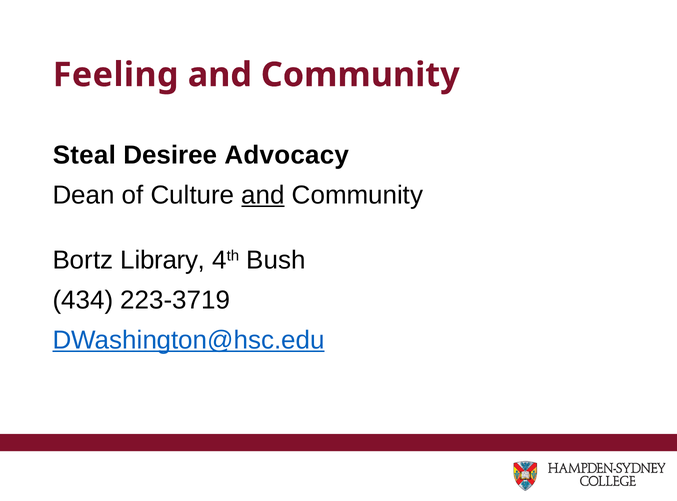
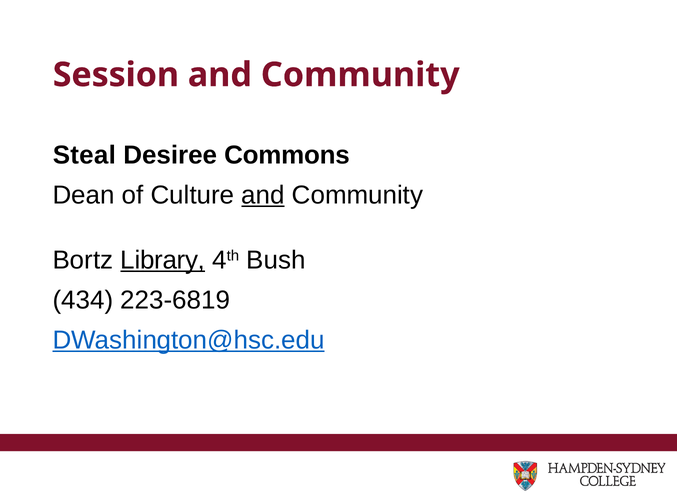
Feeling: Feeling -> Session (116, 75)
Advocacy: Advocacy -> Commons (287, 155)
Library underline: none -> present (163, 260)
223-3719: 223-3719 -> 223-6819 (175, 300)
